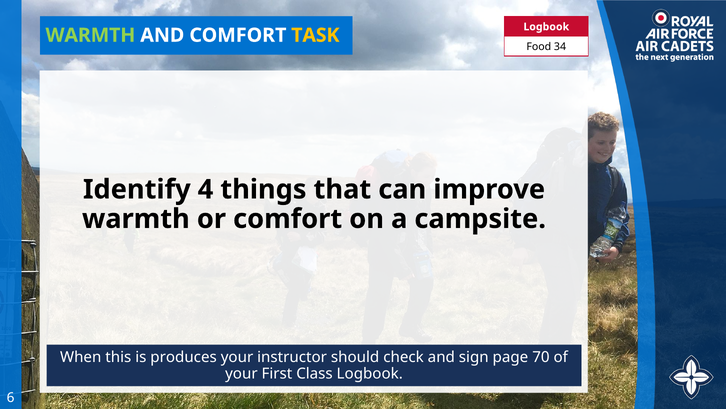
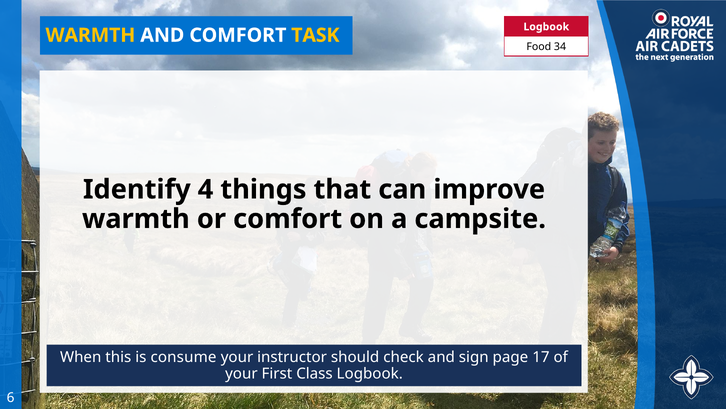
WARMTH colour: light green -> yellow (90, 35)
produces: produces -> consume (183, 357)
70: 70 -> 17 (541, 357)
